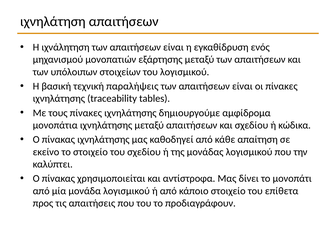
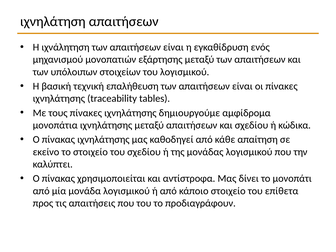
παραλήψεις: παραλήψεις -> επαλήθευση (132, 86)
